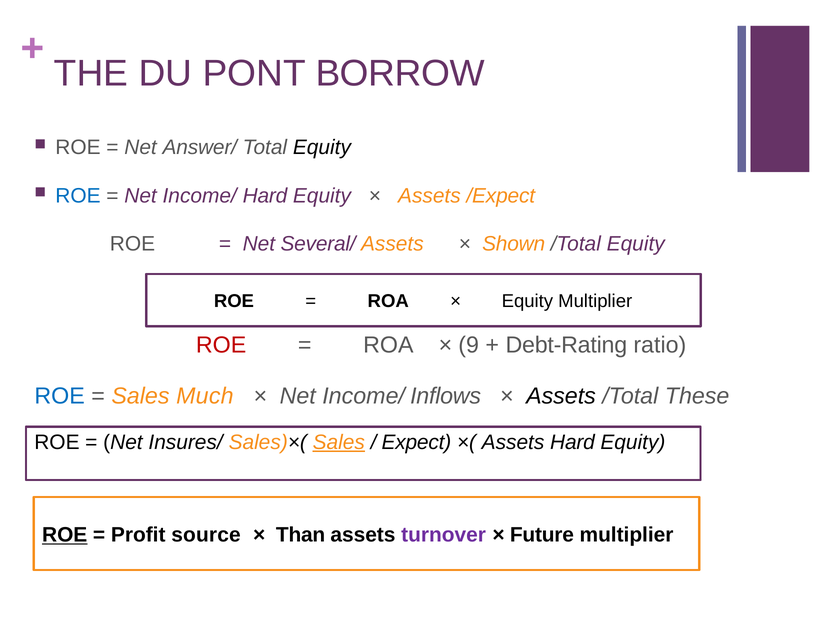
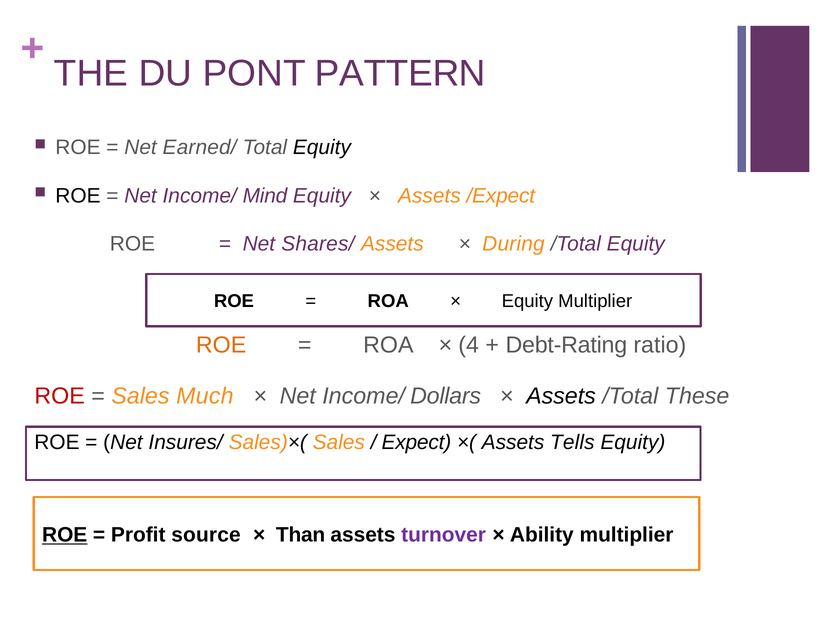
BORROW: BORROW -> PATTERN (400, 73)
Answer/: Answer/ -> Earned/ (200, 147)
ROE colour: blue -> black (78, 196)
Income/ Hard: Hard -> Mind (265, 196)
Several/: Several/ -> Shares/ (318, 244)
Shown: Shown -> During (513, 244)
ROE colour: red -> orange (221, 345)
9: 9 -> 4 (469, 345)
ROE colour: blue -> red (60, 396)
Inflows: Inflows -> Dollars (446, 396)
Sales underline: present -> none (339, 442)
Assets Hard: Hard -> Tells (572, 442)
Future: Future -> Ability (542, 535)
